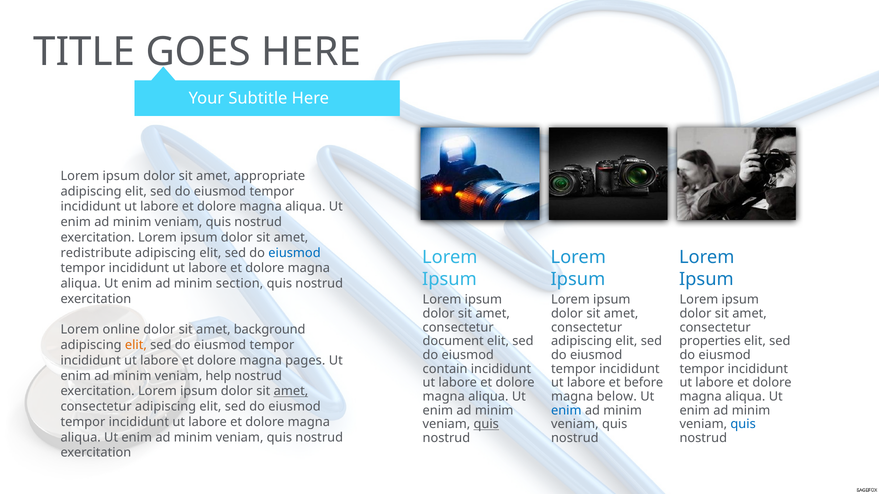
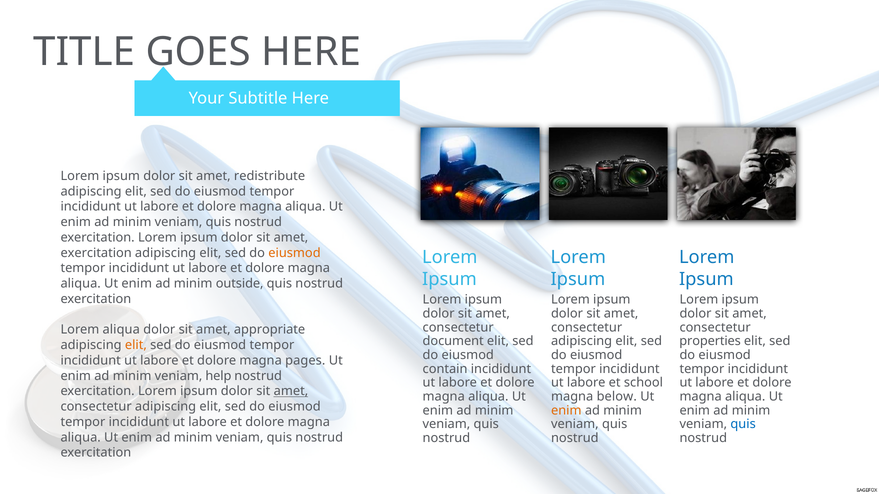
appropriate: appropriate -> redistribute (270, 176)
redistribute: redistribute -> exercitation (96, 253)
eiusmod colour: blue -> orange (294, 253)
section: section -> outside (240, 284)
Lorem online: online -> aliqua (121, 330)
background: background -> appropriate (270, 330)
before: before -> school (643, 383)
enim colour: blue -> orange (566, 411)
quis underline: present -> none (486, 425)
